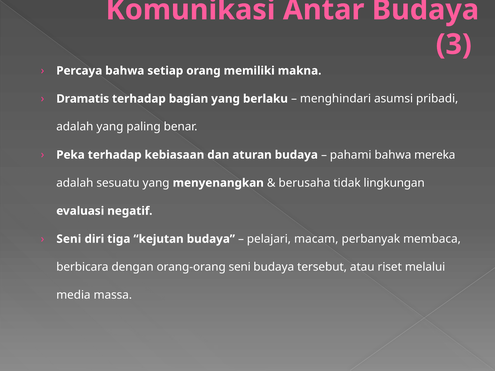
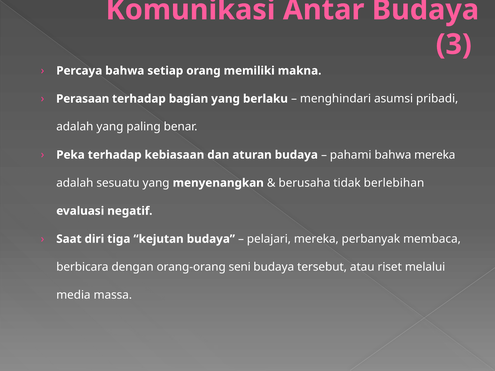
Dramatis: Dramatis -> Perasaan (83, 99)
lingkungan: lingkungan -> berlebihan (394, 183)
Seni: Seni -> Saat (69, 239)
pelajari macam: macam -> mereka (316, 239)
